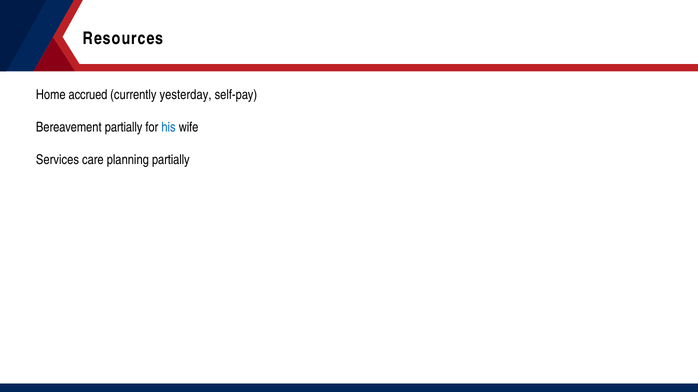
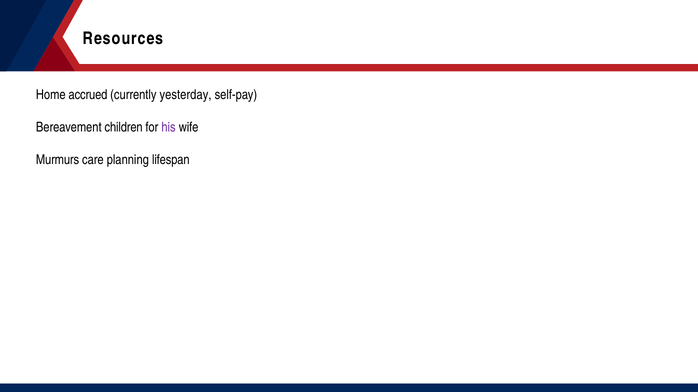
Bereavement partially: partially -> children (124, 127)
his colour: blue -> purple (169, 127)
Services: Services -> Murmurs (58, 160)
planning partially: partially -> lifespan (171, 160)
